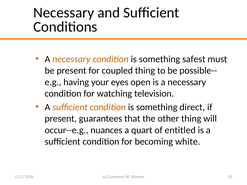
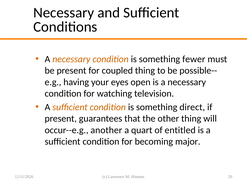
safest: safest -> fewer (194, 59)
nuances: nuances -> another (106, 130)
white: white -> major (188, 142)
